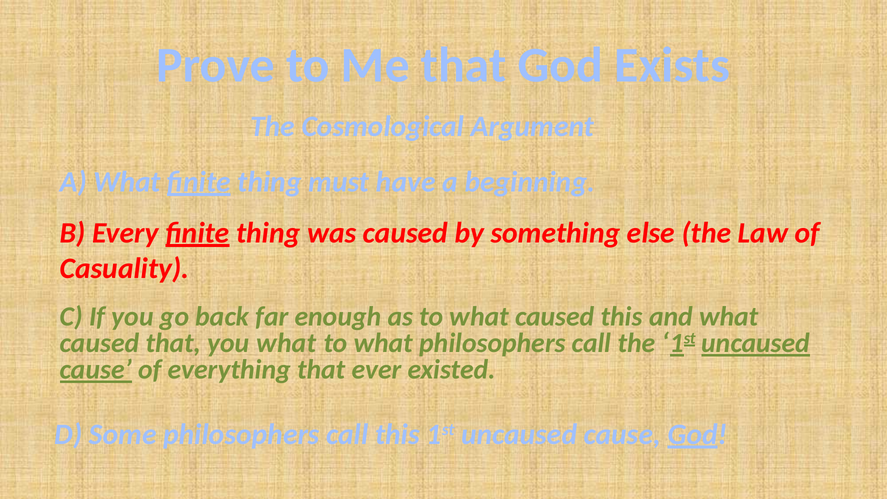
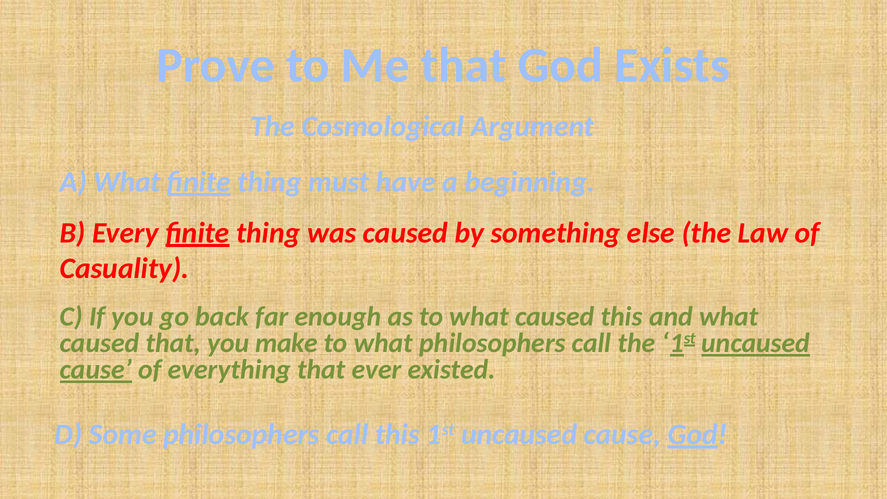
you what: what -> make (287, 343)
